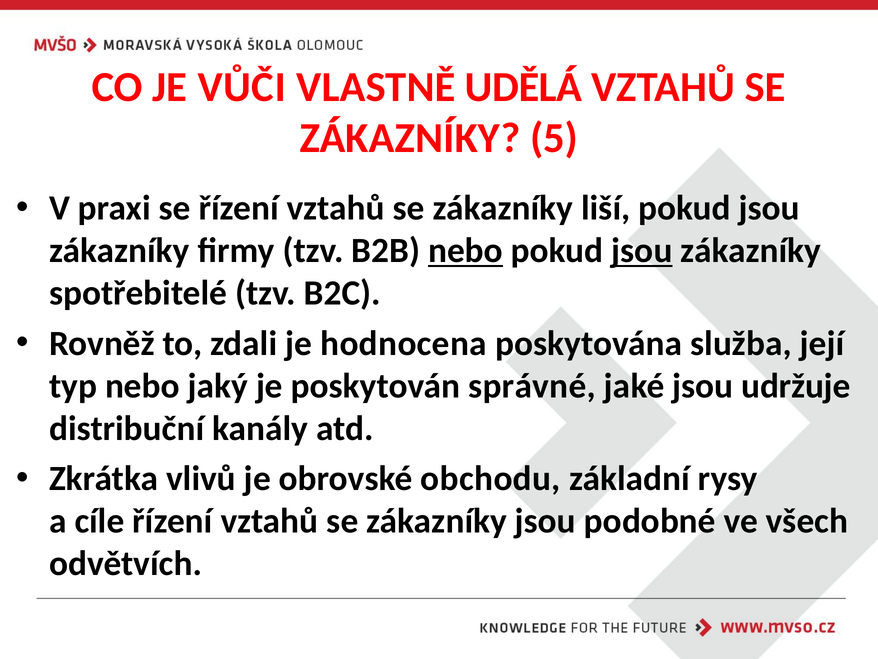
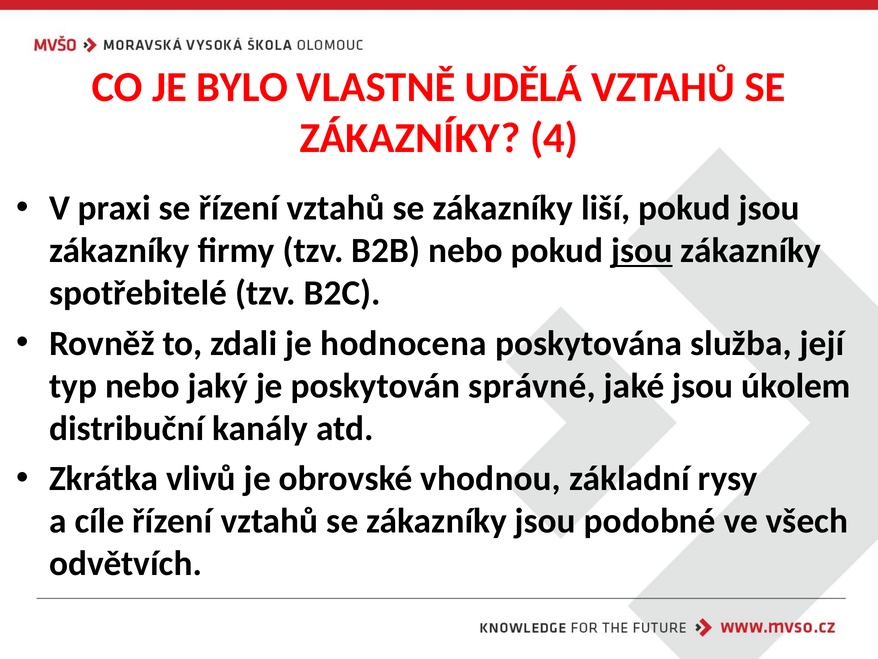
VŮČI: VŮČI -> BYLO (242, 87)
5: 5 -> 4 (554, 138)
nebo underline: present -> none (465, 251)
udržuje: udržuje -> úkolem (796, 386)
obchodu: obchodu -> vhodnou (491, 478)
